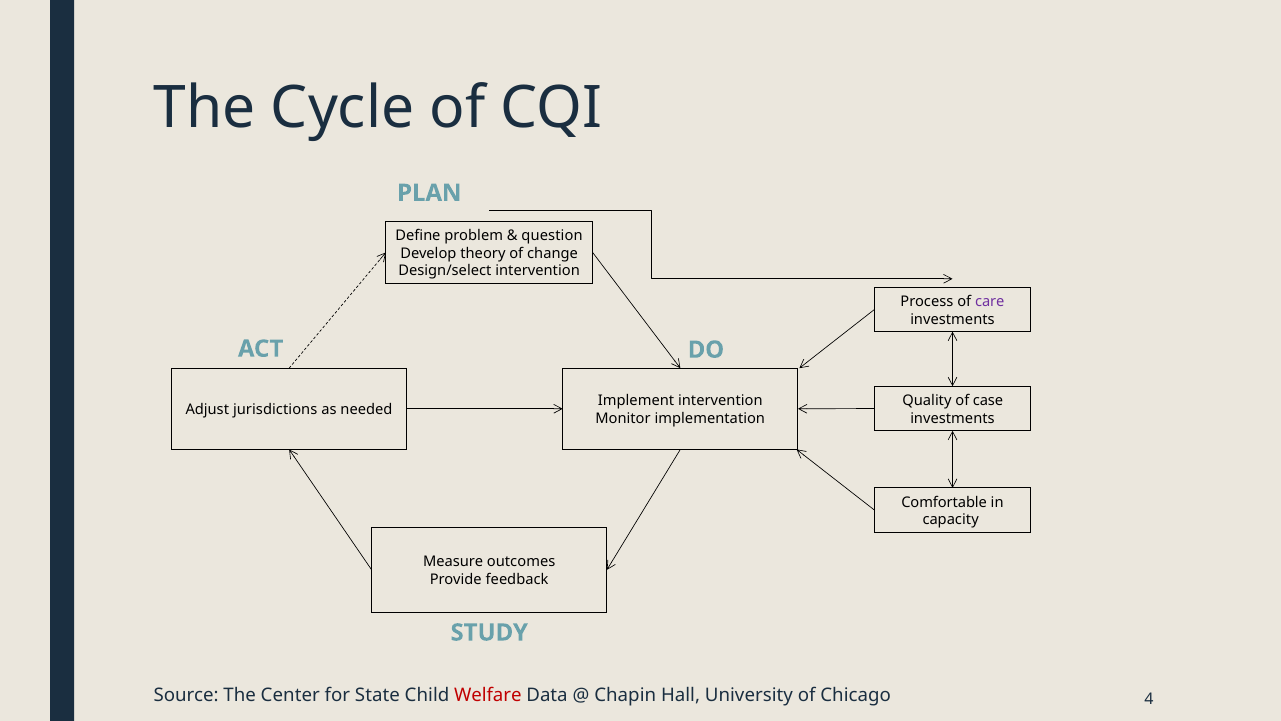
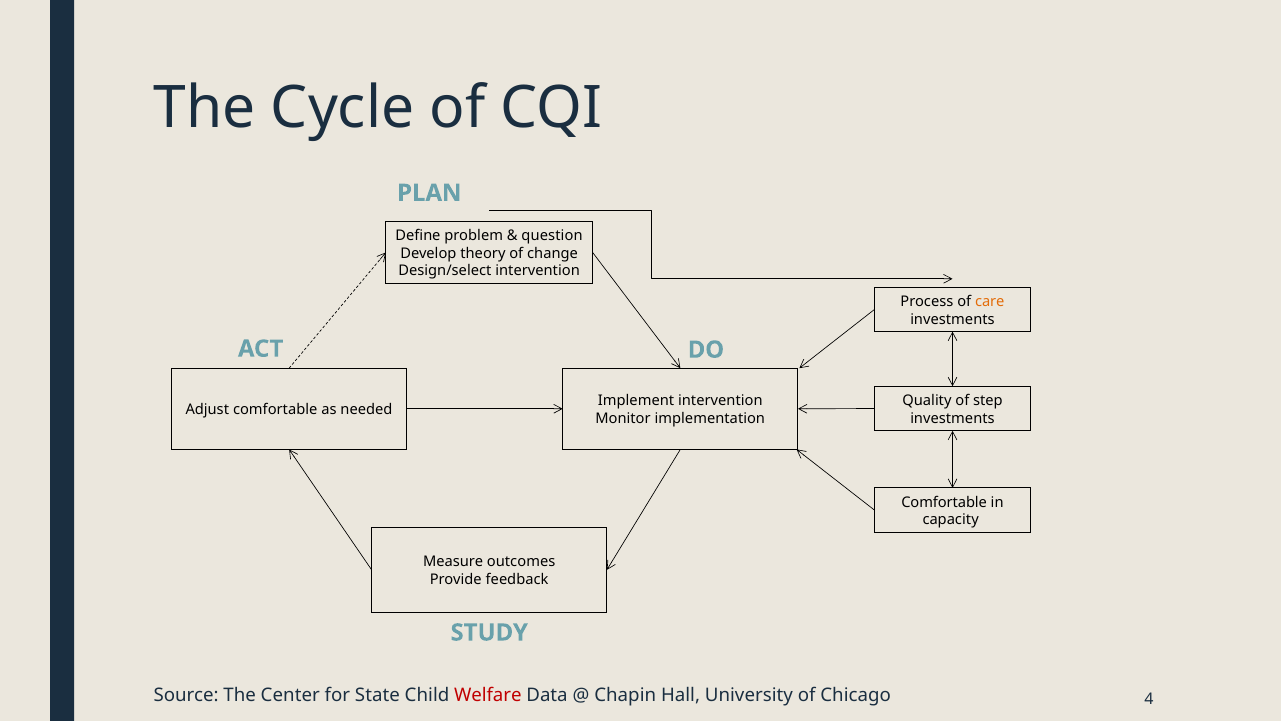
care colour: purple -> orange (990, 301)
case: case -> step (988, 400)
Adjust jurisdictions: jurisdictions -> comfortable (275, 410)
